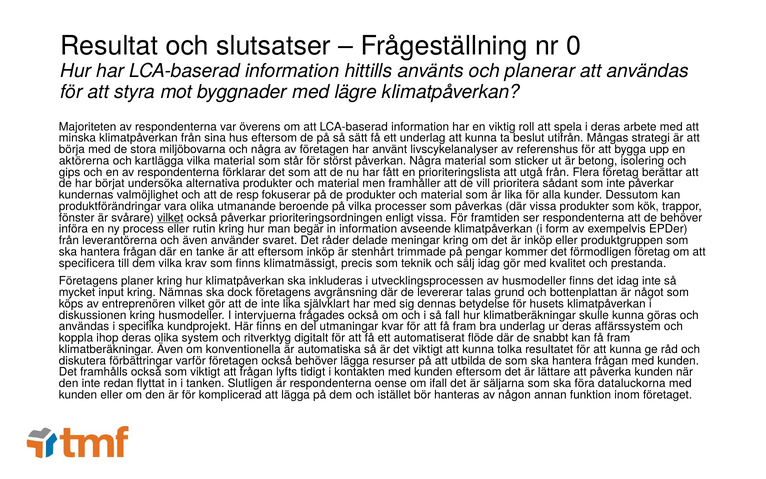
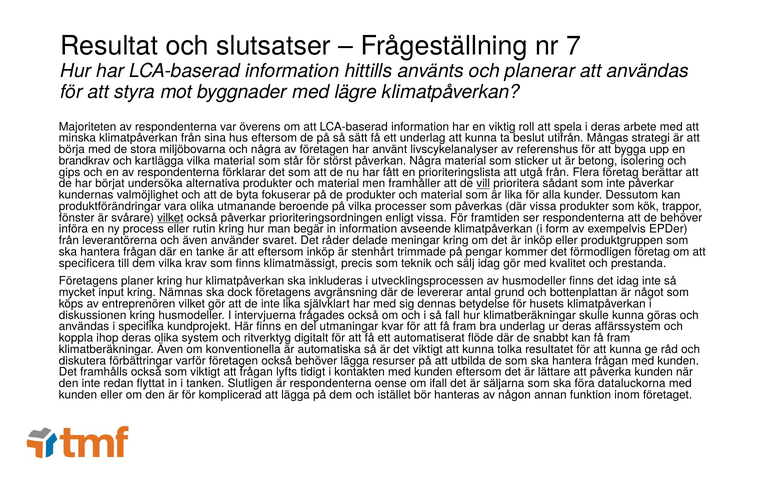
0: 0 -> 7 (574, 46)
aktörerna: aktörerna -> brandkrav (84, 161)
vill underline: none -> present (483, 184)
resp: resp -> byta (247, 195)
talas: talas -> antal (479, 292)
